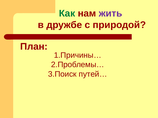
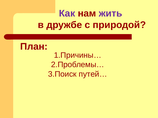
Как colour: green -> purple (67, 13)
